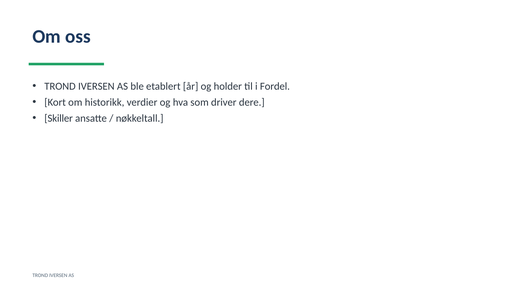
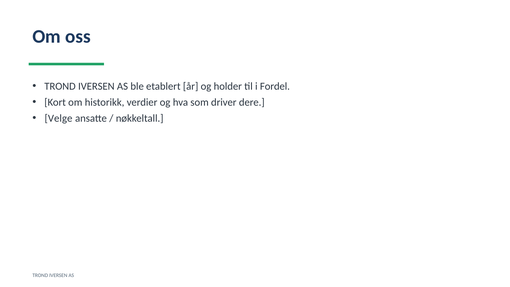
Skiller: Skiller -> Velge (59, 118)
